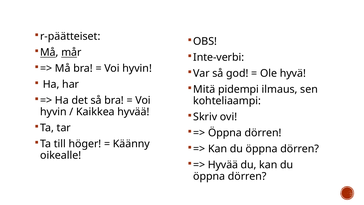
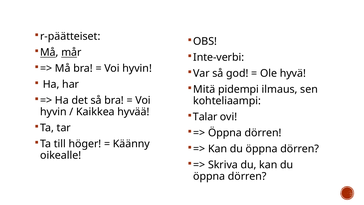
Skriv: Skriv -> Talar (205, 117)
Hyvää: Hyvää -> Skriva (223, 165)
